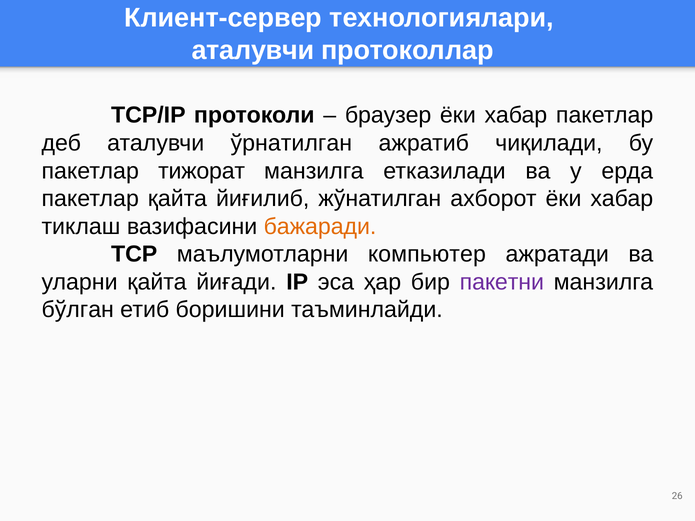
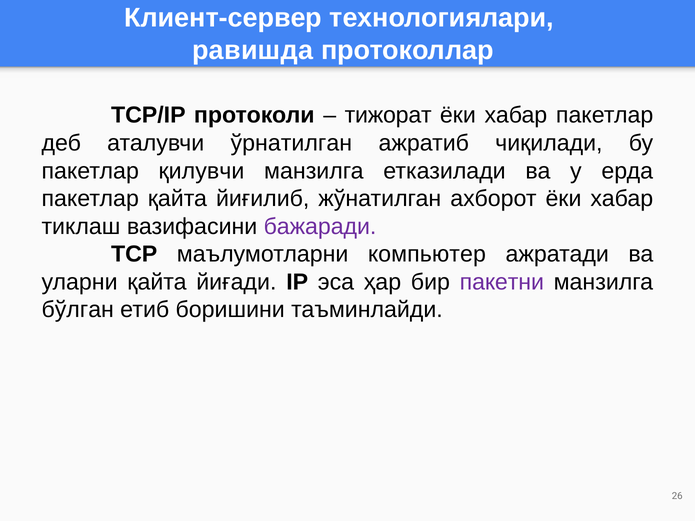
аталувчи: аталувчи -> равишда (253, 50)
браузер: браузер -> тижорат (388, 115)
тижорат: тижорат -> қилувчи (201, 171)
бажаради colour: orange -> purple (320, 227)
